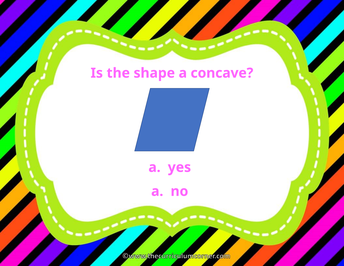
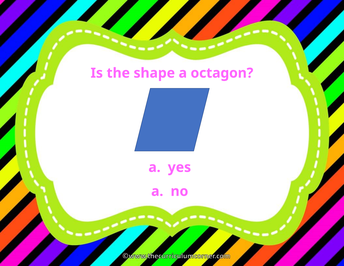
concave: concave -> octagon (222, 73)
